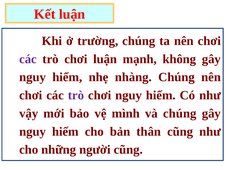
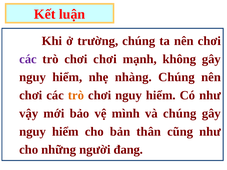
chơi luận: luận -> chơi (105, 59)
trò colour: purple -> orange (76, 95)
người cũng: cũng -> đang (128, 150)
